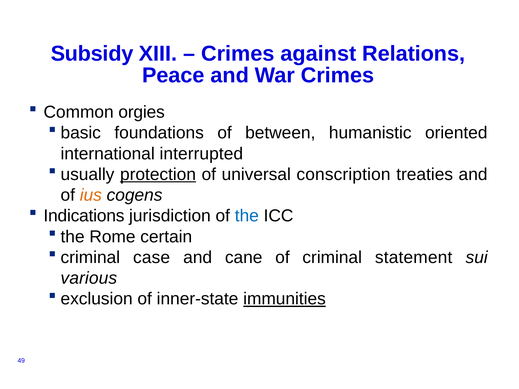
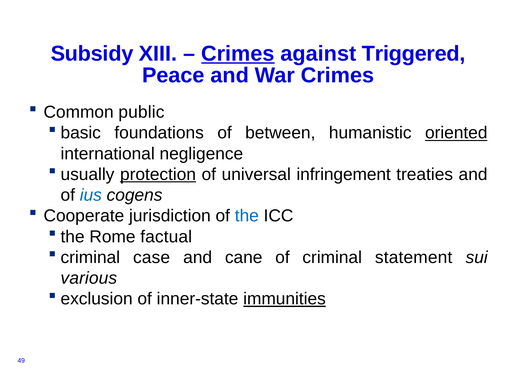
Crimes underline: none -> present (238, 54)
Relations: Relations -> Triggered (414, 54)
orgies: orgies -> public (141, 112)
oriented underline: none -> present (456, 133)
interrupted: interrupted -> negligence (201, 154)
conscription: conscription -> infringement (344, 175)
ius colour: orange -> blue (91, 195)
Indications: Indications -> Cooperate (84, 216)
certain: certain -> factual (166, 237)
